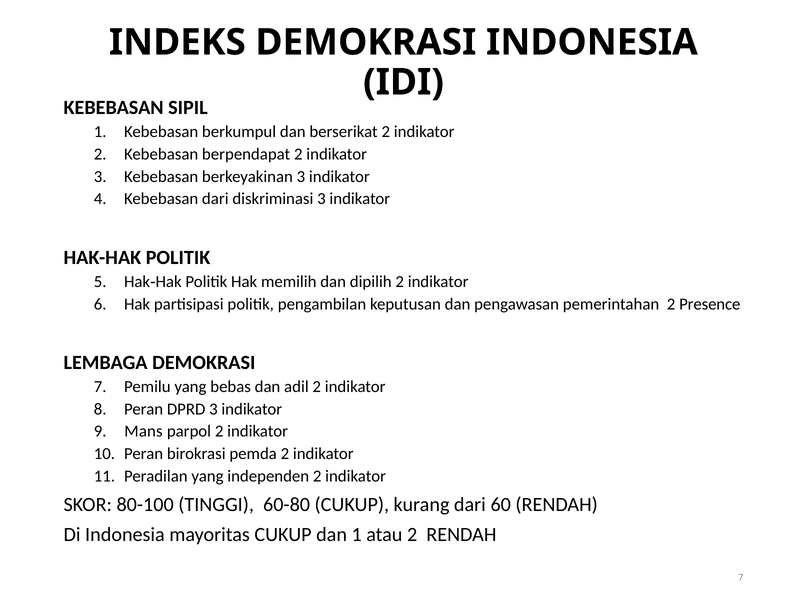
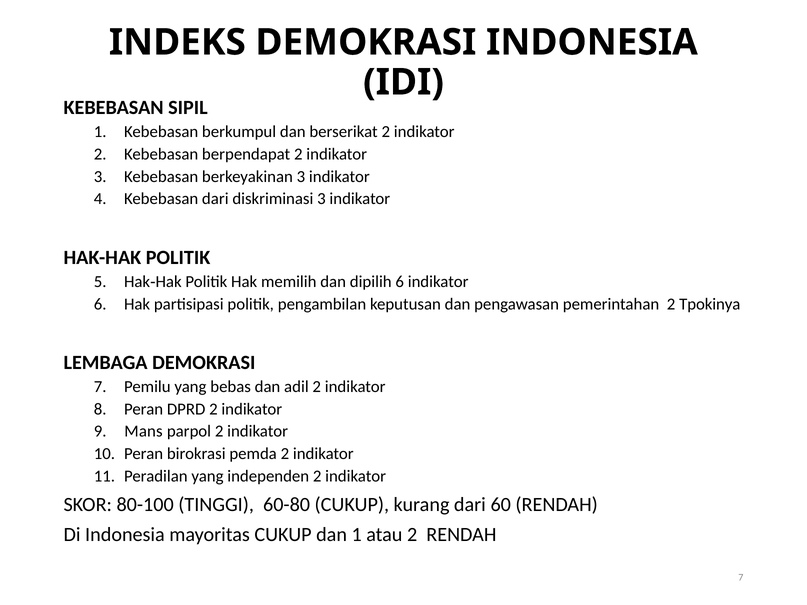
dipilih 2: 2 -> 6 (400, 282)
Presence: Presence -> Tpokinya (710, 304)
DPRD 3: 3 -> 2 (213, 409)
